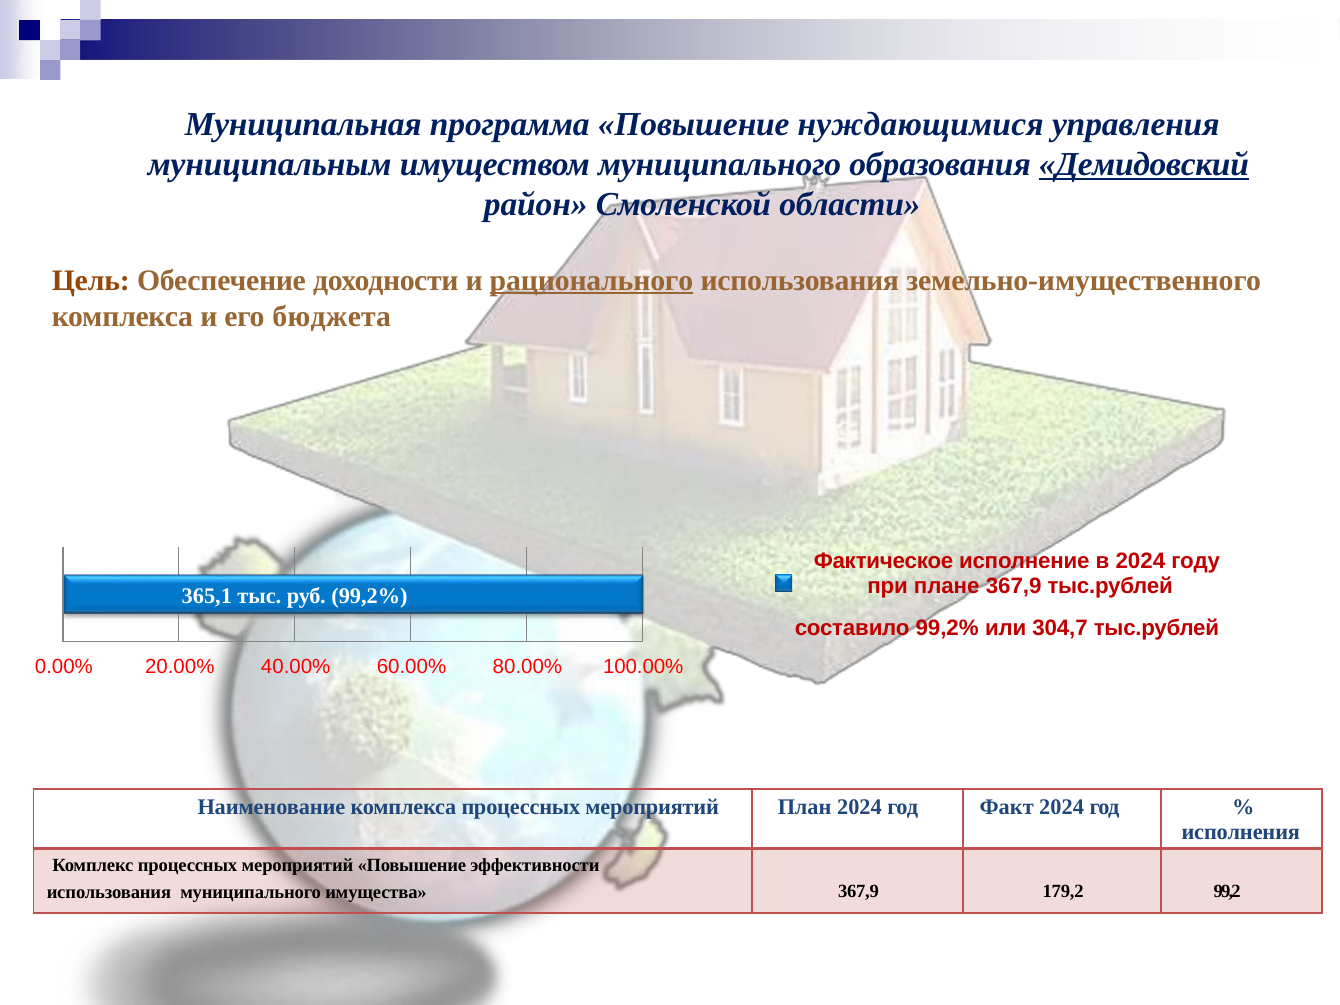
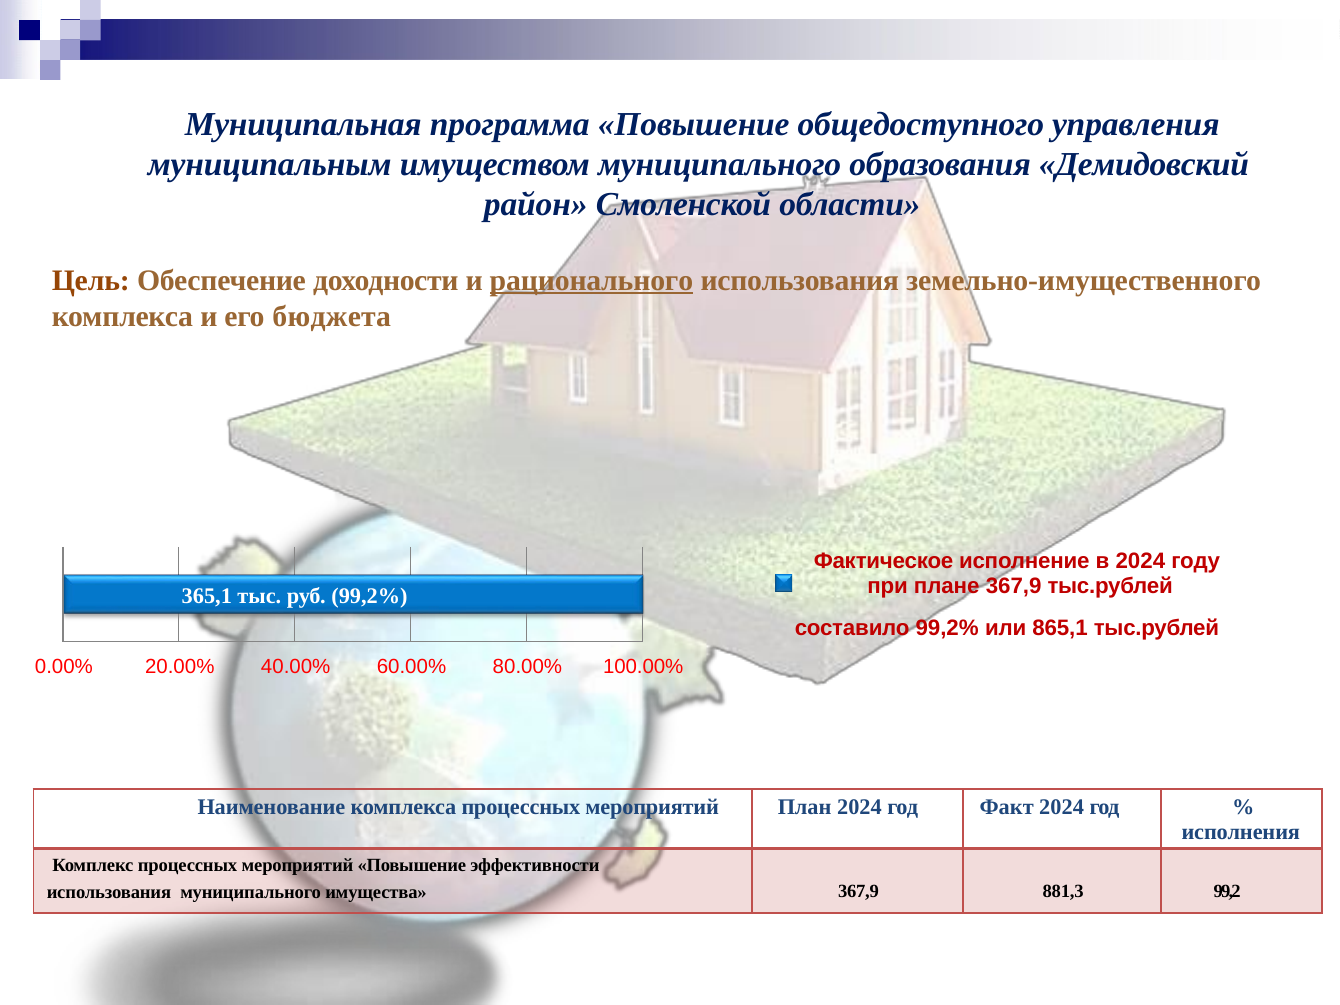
нуждающимися: нуждающимися -> общедоступного (921, 124)
Демидовский underline: present -> none (1144, 164)
304,7: 304,7 -> 865,1 (1060, 628)
179,2: 179,2 -> 881,3 (1063, 891)
